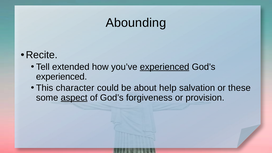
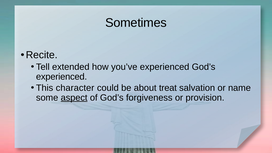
Abounding: Abounding -> Sometimes (136, 23)
experienced underline: present -> none (165, 67)
help: help -> treat (168, 88)
these: these -> name (239, 88)
